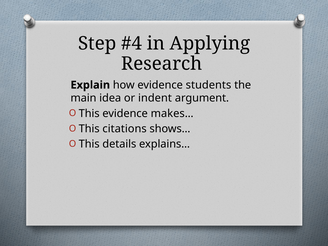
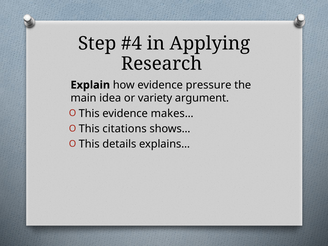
students: students -> pressure (209, 85)
indent: indent -> variety (155, 98)
